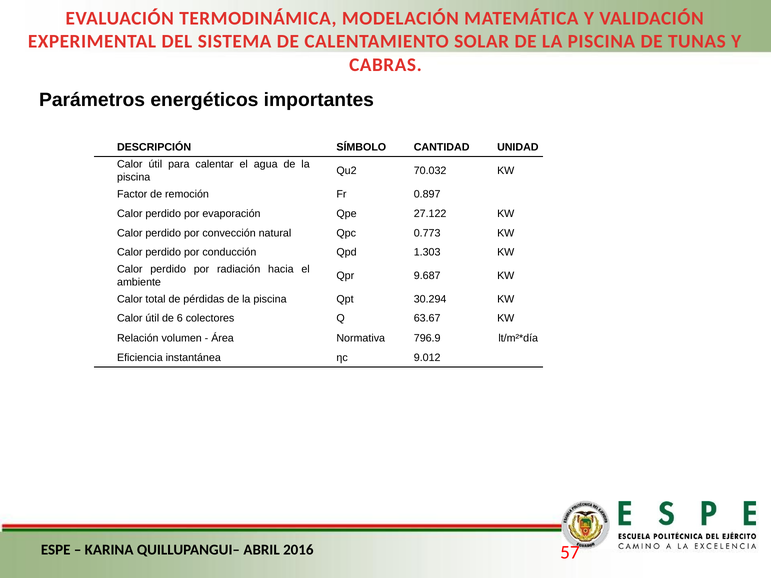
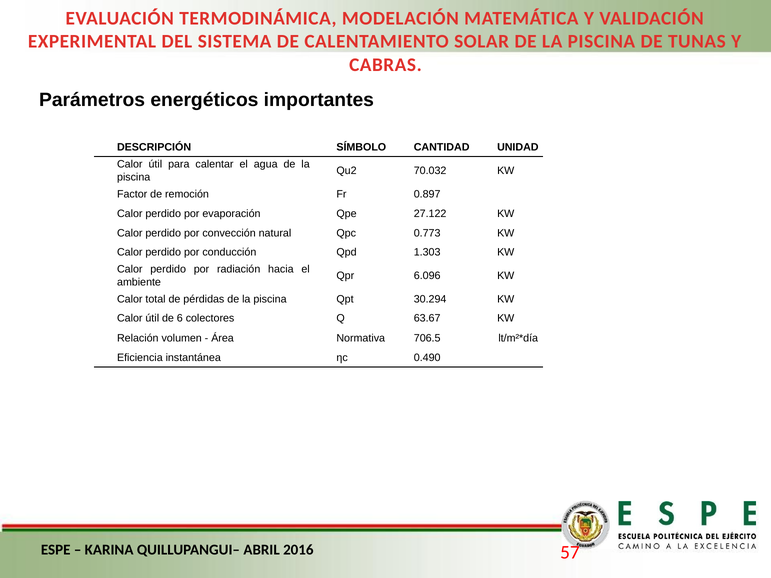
9.687: 9.687 -> 6.096 (427, 276)
796.9: 796.9 -> 706.5 (427, 338)
9.012: 9.012 -> 0.490 (427, 358)
